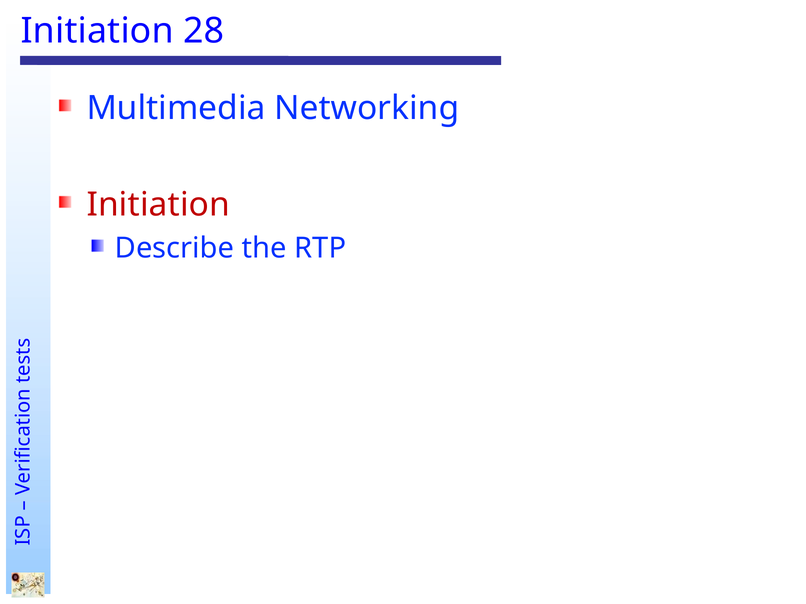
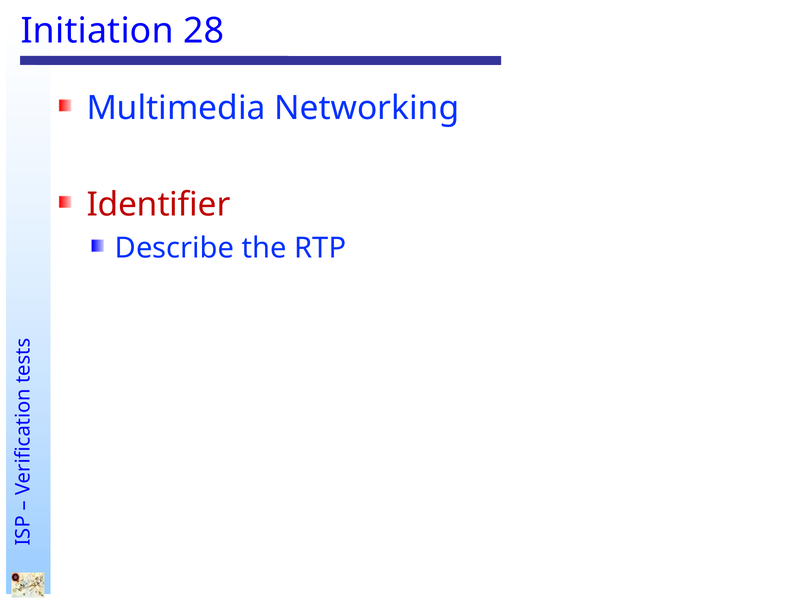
Initiation: Initiation -> Identifier (158, 205)
